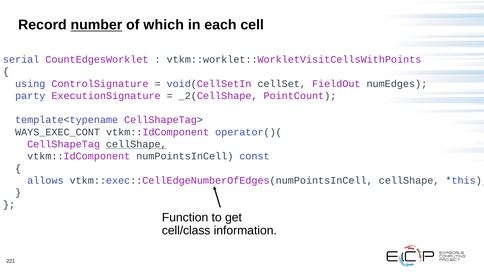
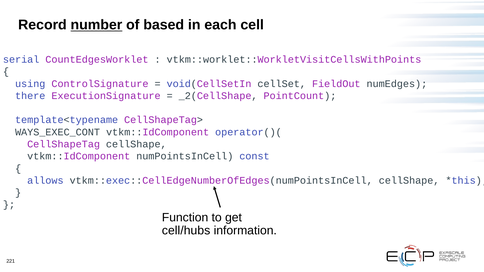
which: which -> based (164, 25)
party: party -> there (30, 96)
cellShape underline: present -> none (136, 144)
cell/class: cell/class -> cell/hubs (186, 231)
